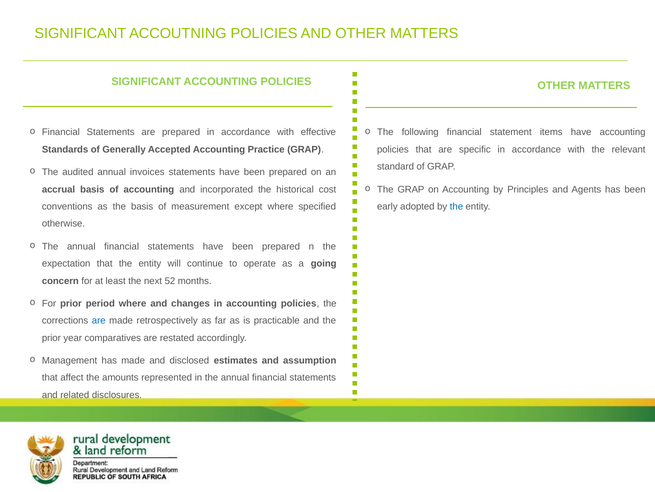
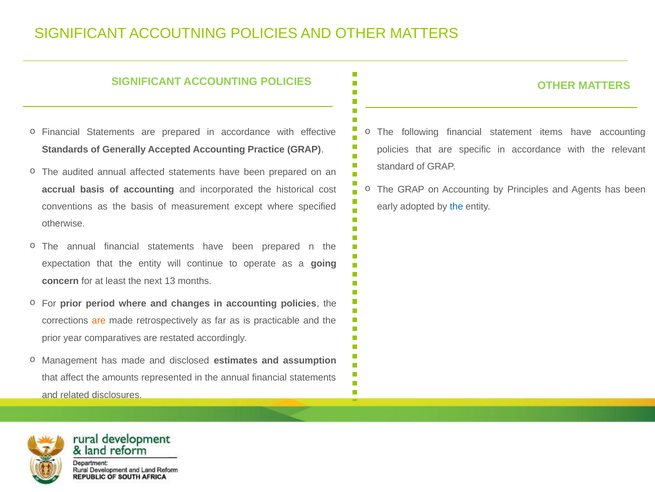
invoices: invoices -> affected (147, 172)
52: 52 -> 13 (170, 280)
are colour: blue -> orange (99, 320)
